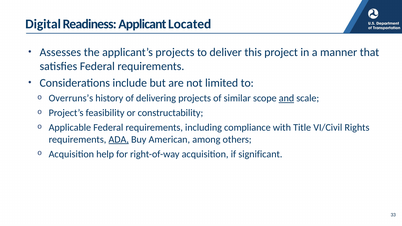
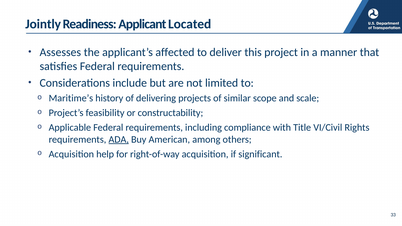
Digital: Digital -> Jointly (43, 24)
applicant’s projects: projects -> affected (175, 52)
Overruns’s: Overruns’s -> Maritime’s (71, 98)
and underline: present -> none (286, 98)
